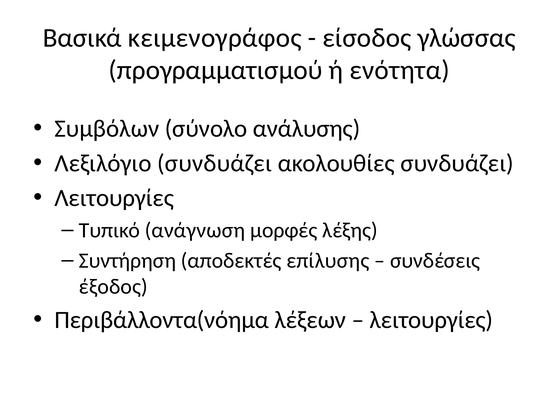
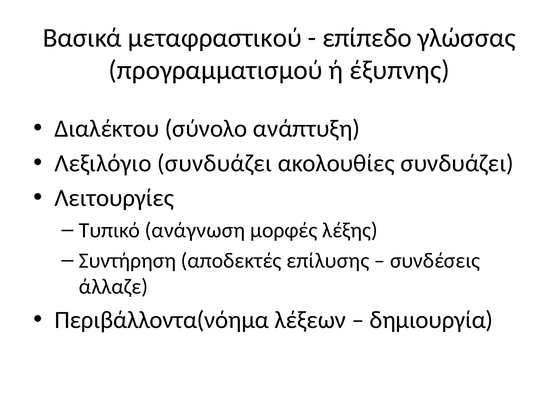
κειμενογράφος: κειμενογράφος -> μεταφραστικού (215, 38)
είσοδος: είσοδος -> επίπεδο (367, 38)
ενότητα: ενότητα -> έξυπνης (400, 70)
Συμβόλων: Συμβόλων -> Διαλέκτου (107, 129)
ανάλυσης: ανάλυσης -> ανάπτυξη (306, 129)
έξοδος: έξοδος -> άλλαζε (113, 287)
λειτουργίες: λειτουργίες -> δημιουργία (431, 320)
